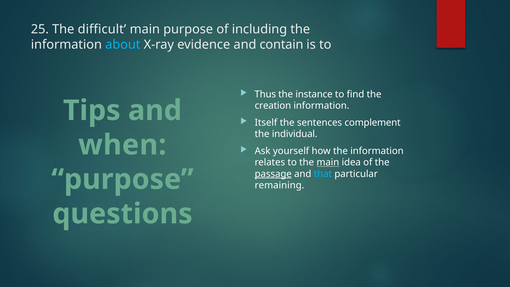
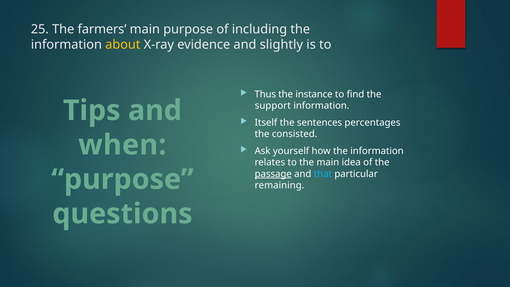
difficult: difficult -> farmers (102, 29)
about colour: light blue -> yellow (123, 45)
contain: contain -> slightly (281, 45)
creation: creation -> support (273, 106)
complement: complement -> percentages (373, 123)
individual: individual -> consisted (295, 134)
main underline: present -> none (328, 162)
